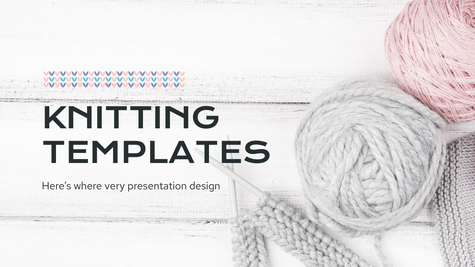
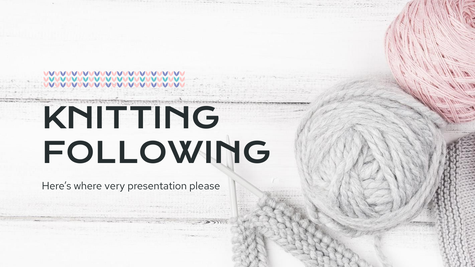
TEMPLATES: TEMPLATES -> FOLLOWING (157, 154)
design: design -> please (205, 186)
